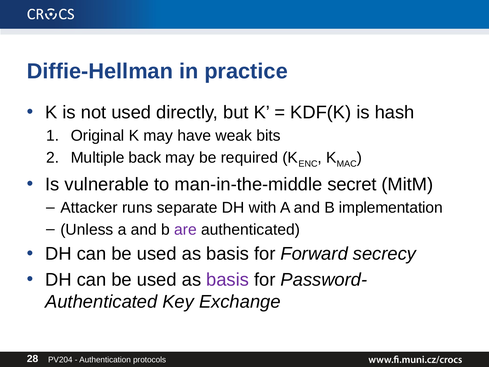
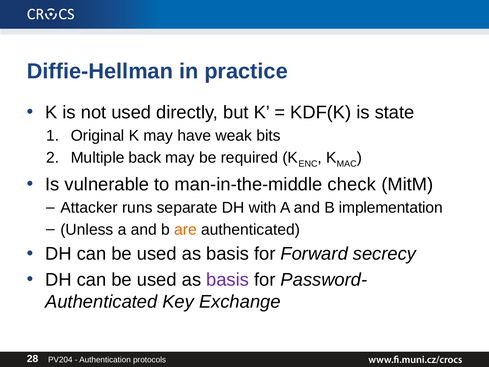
hash: hash -> state (395, 112)
secret: secret -> check (352, 184)
are colour: purple -> orange (185, 230)
